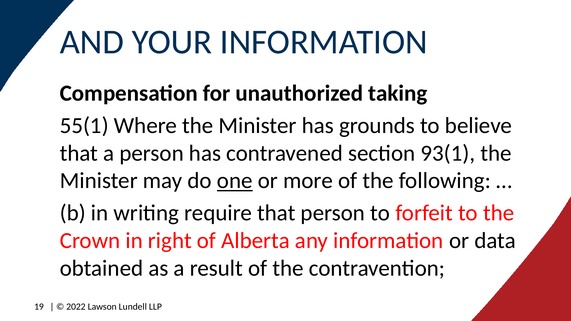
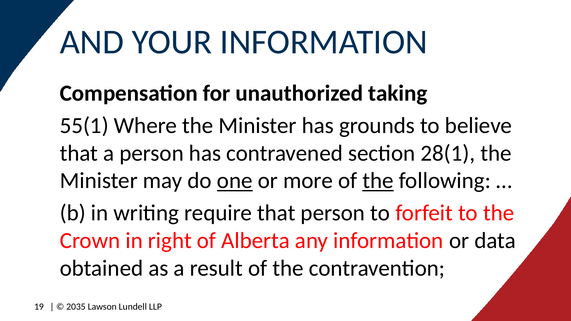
93(1: 93(1 -> 28(1 (448, 153)
the underline: none -> present (378, 181)
2022: 2022 -> 2035 (76, 307)
